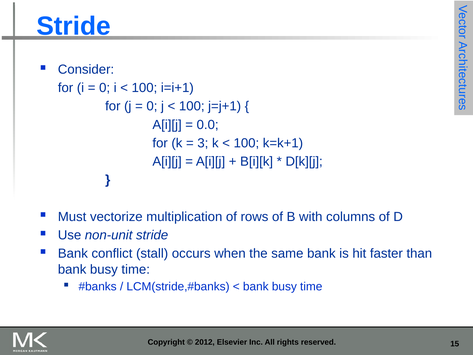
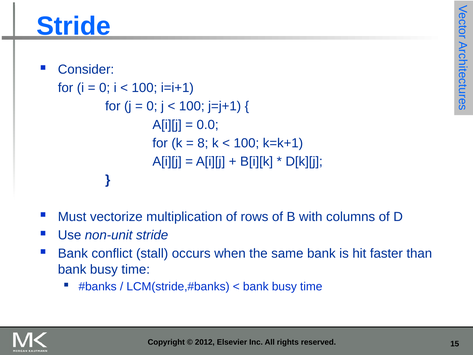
3: 3 -> 8 (203, 143)
